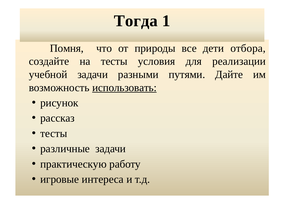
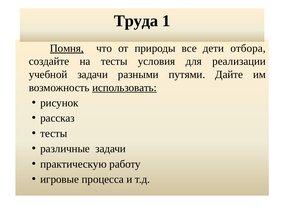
Тогда: Тогда -> Труда (136, 21)
Помня underline: none -> present (67, 48)
интереса: интереса -> процесса (103, 180)
